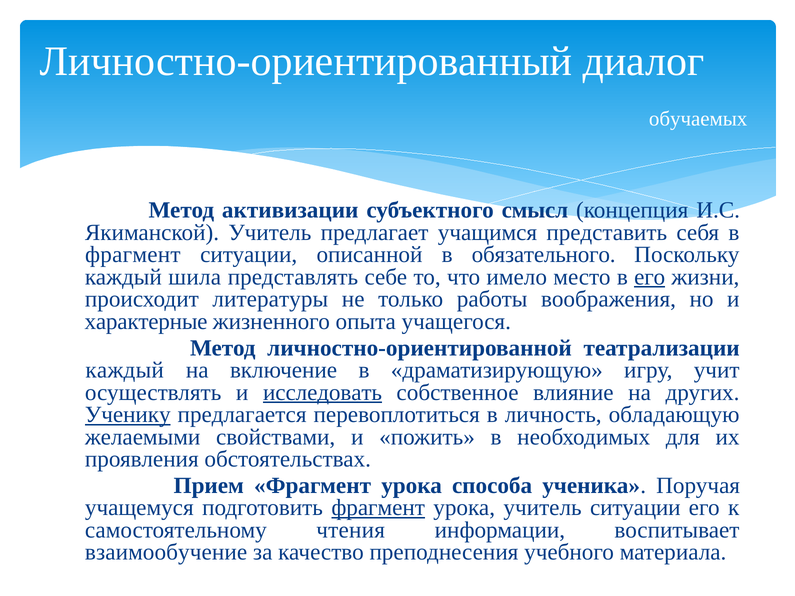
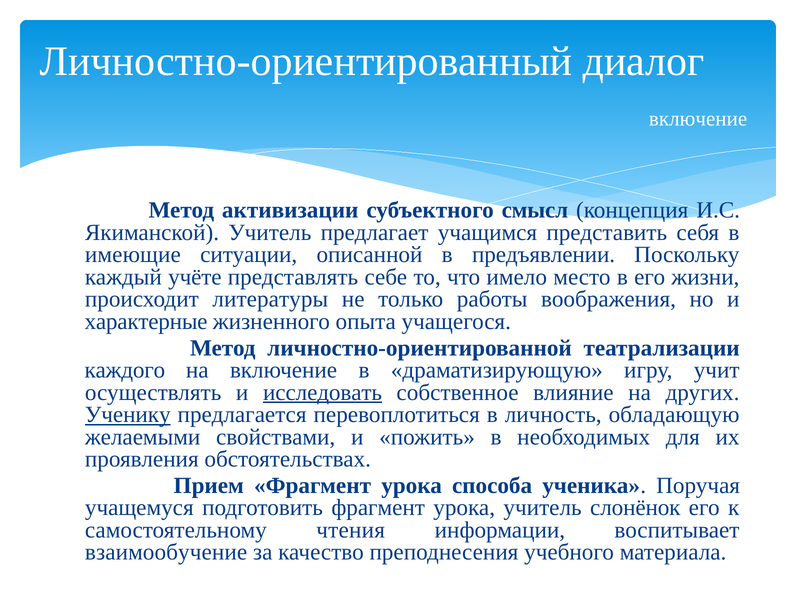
обучаемых: обучаемых -> включение (698, 119)
фрагмент: фрагмент -> имеющие (133, 255)
обязательного: обязательного -> предъявлении (544, 255)
шила: шила -> учёте (195, 277)
его underline: present -> none (650, 277)
каждый: каждый -> каждого (125, 370)
фрагмент underline: present -> none (378, 508)
учитель ситуации: ситуации -> слонёнок (635, 508)
